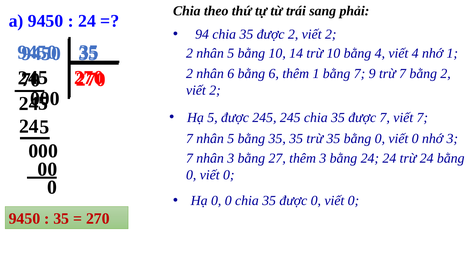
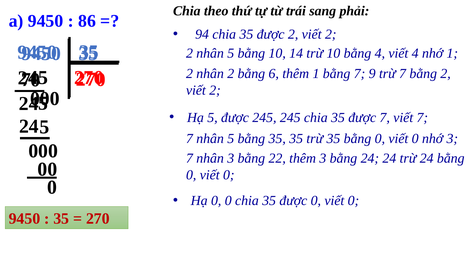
24: 24 -> 86 (87, 21)
nhân 6: 6 -> 2 (231, 74)
27: 27 -> 22 (277, 158)
